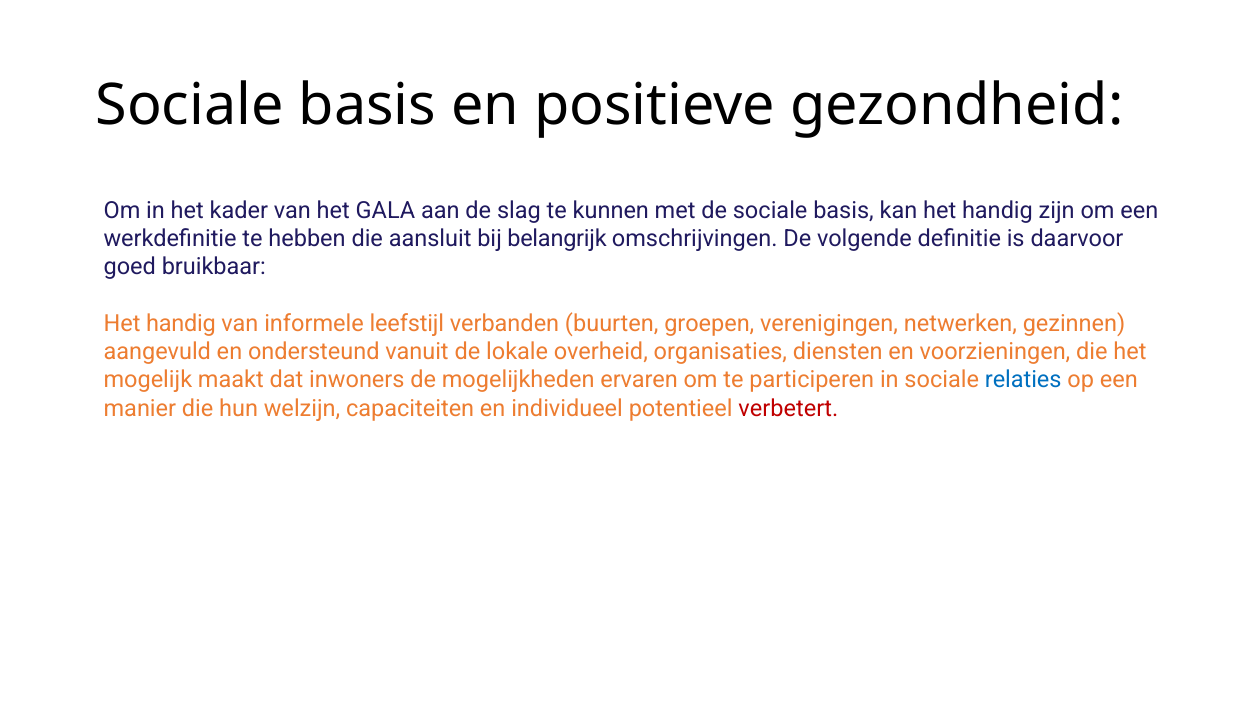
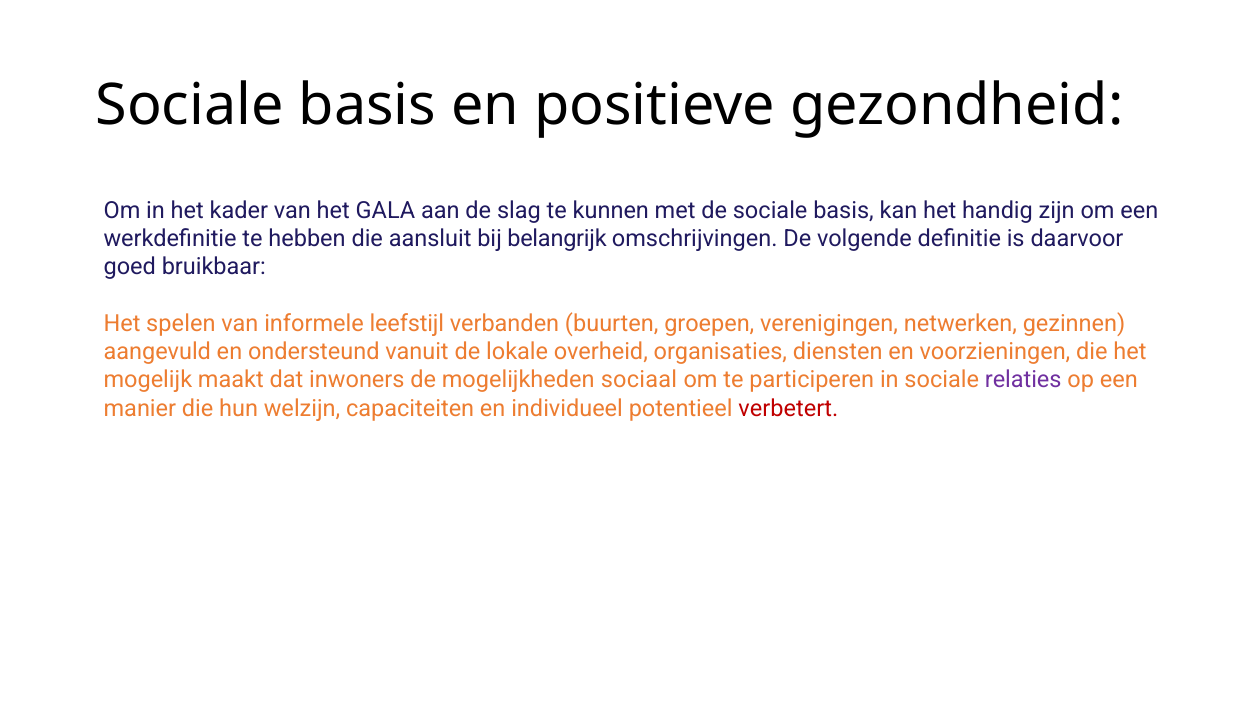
handig: handig -> spelen (181, 324)
ervaren: ervaren -> sociaal (639, 380)
relaties colour: blue -> purple (1023, 380)
